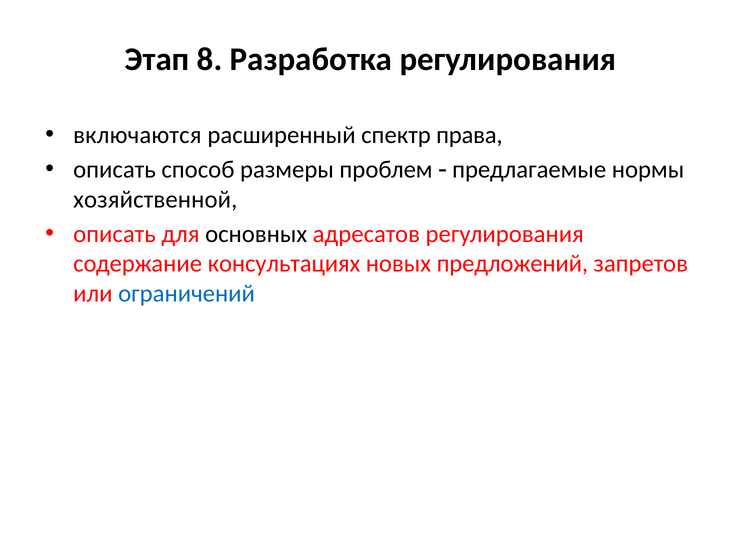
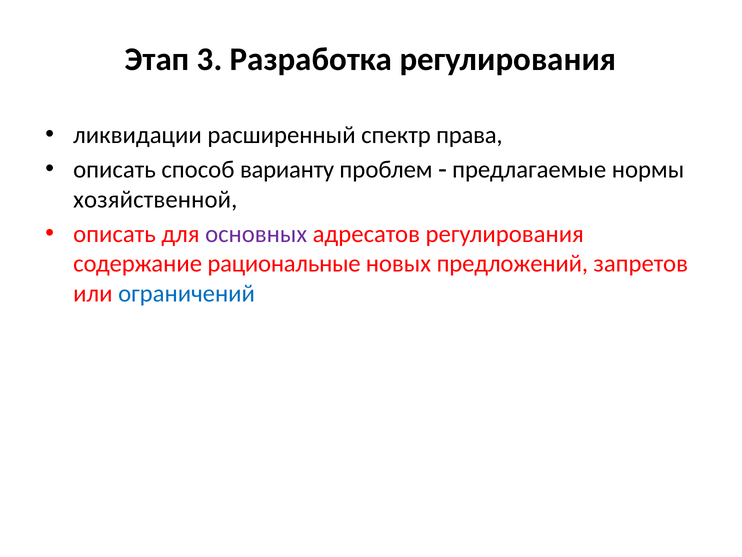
8: 8 -> 3 (210, 59)
включаются: включаются -> ликвидации (137, 135)
размеры: размеры -> варианту (287, 170)
основных colour: black -> purple (256, 234)
консультациях: консультациях -> рациональные (284, 264)
